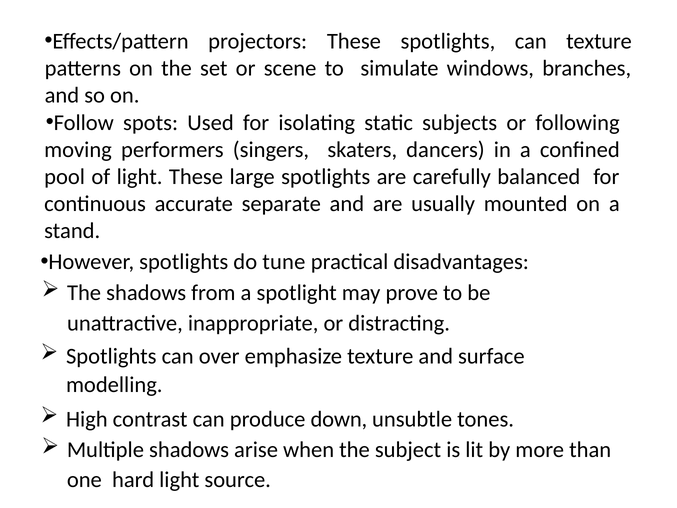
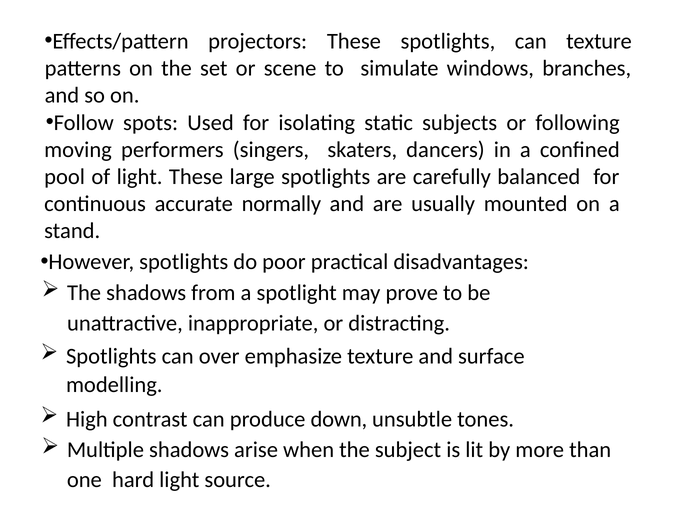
separate: separate -> normally (281, 204)
tune: tune -> poor (284, 262)
